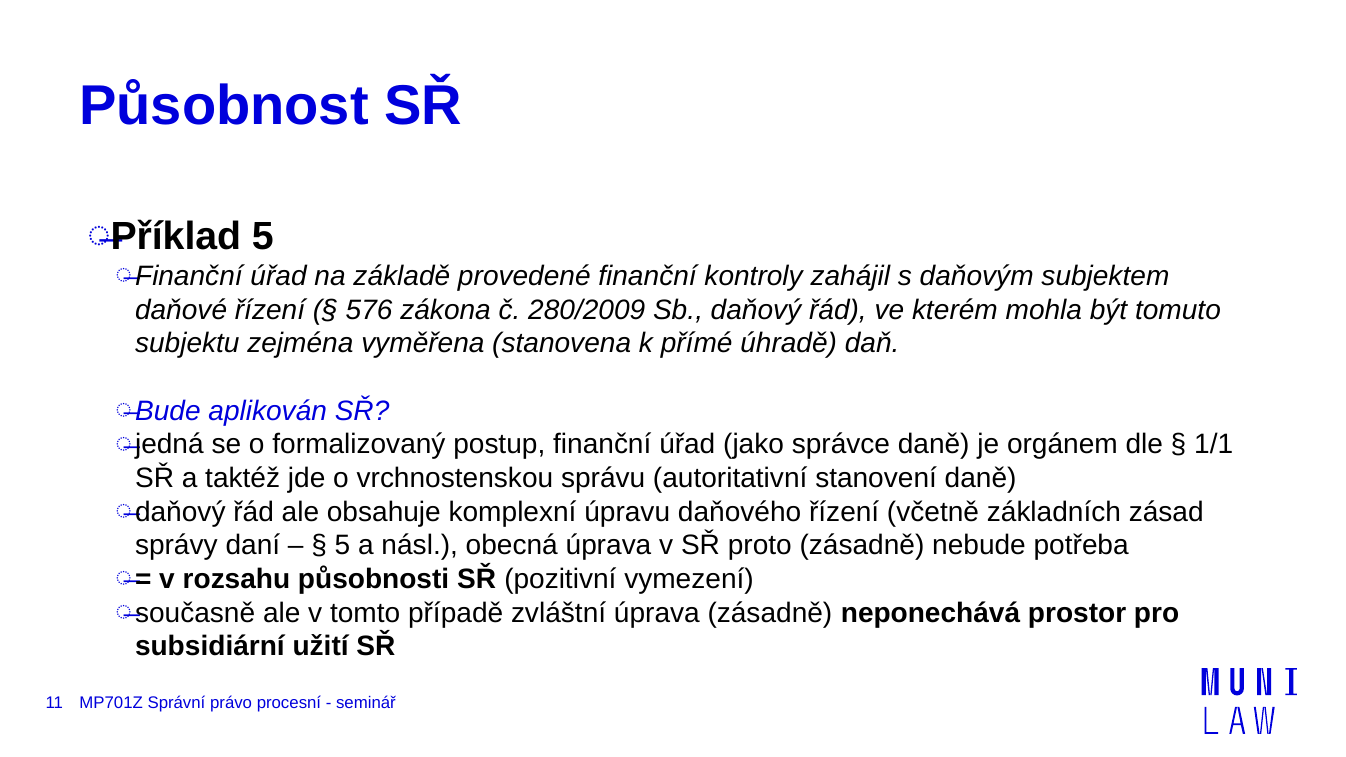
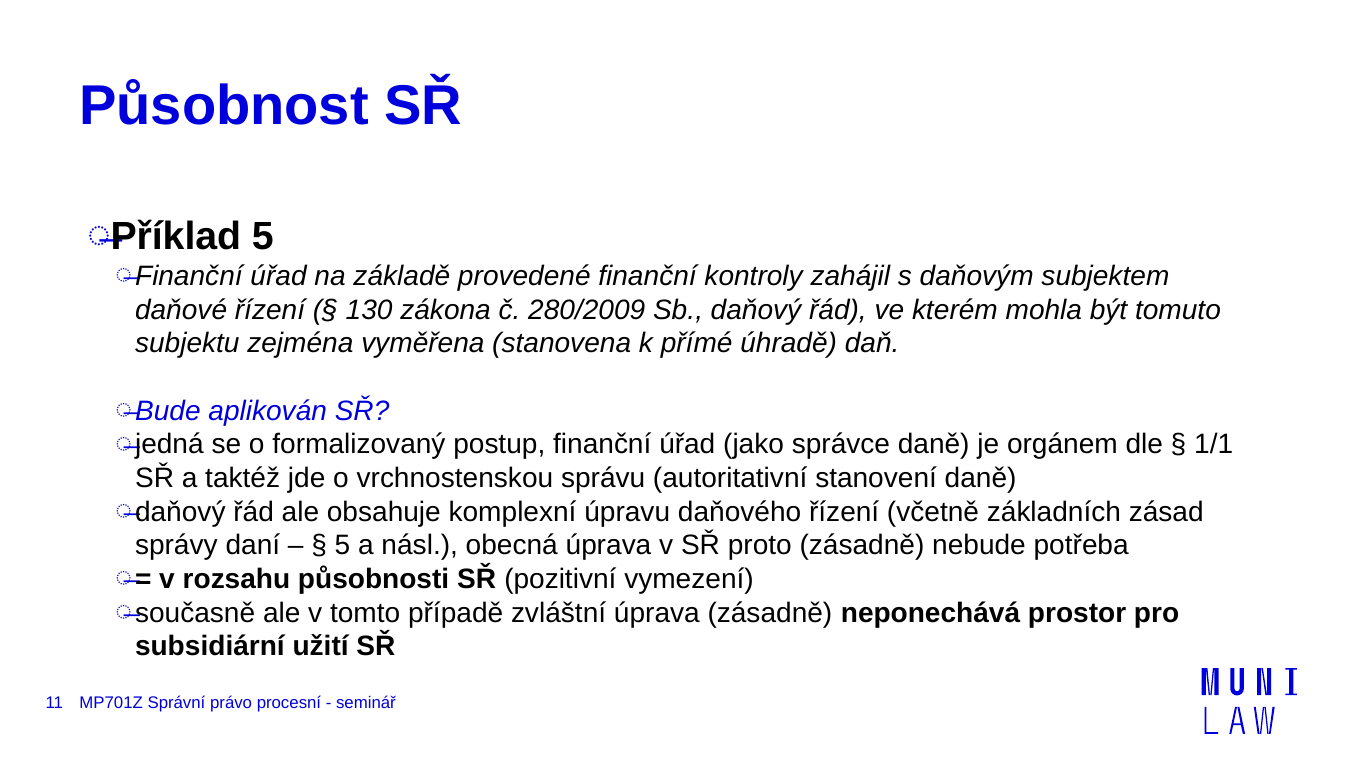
576: 576 -> 130 (369, 310)
